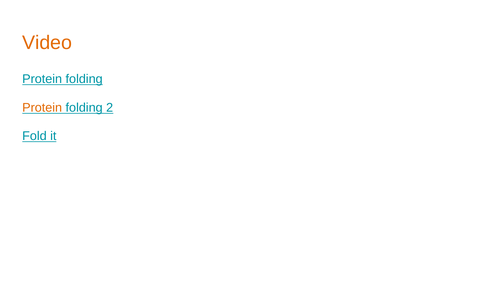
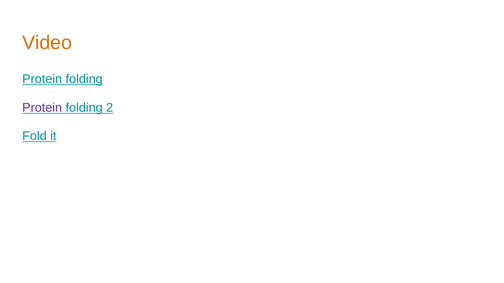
Protein colour: orange -> purple (42, 108)
